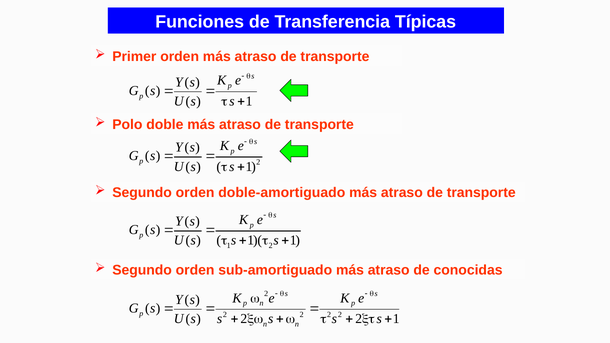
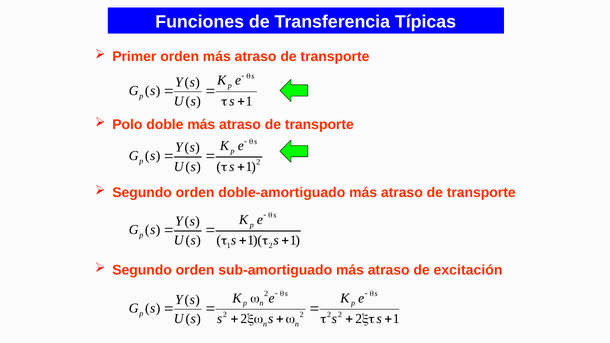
conocidas: conocidas -> excitación (468, 270)
